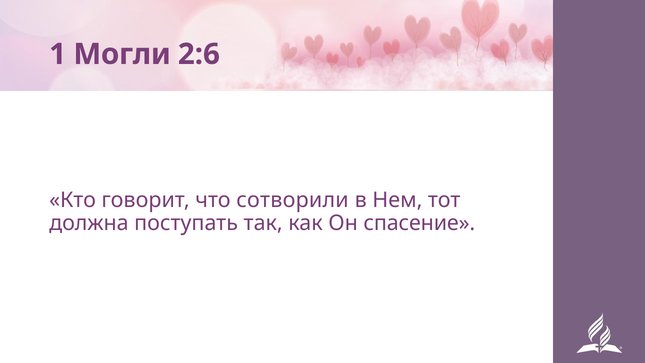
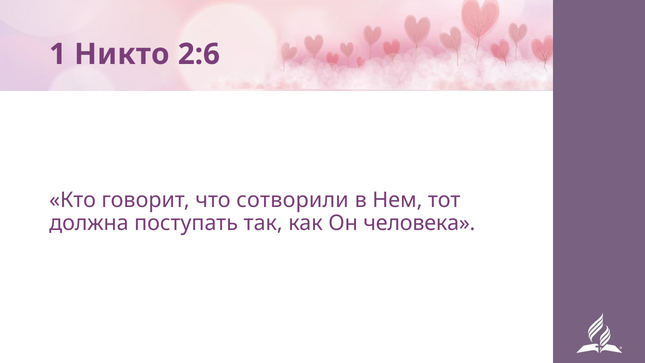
Могли: Могли -> Никто (122, 54)
спасение: спасение -> человека (419, 223)
